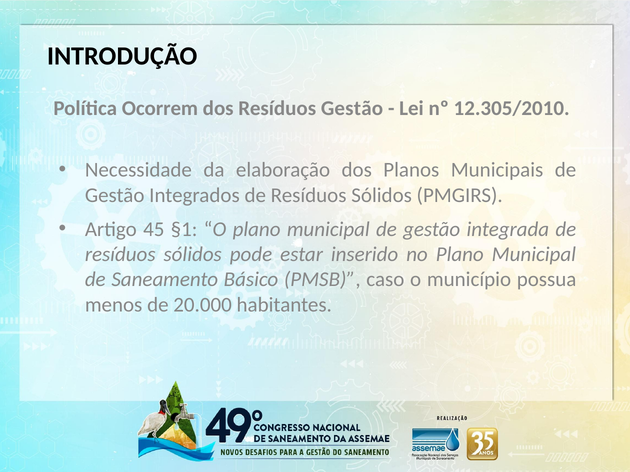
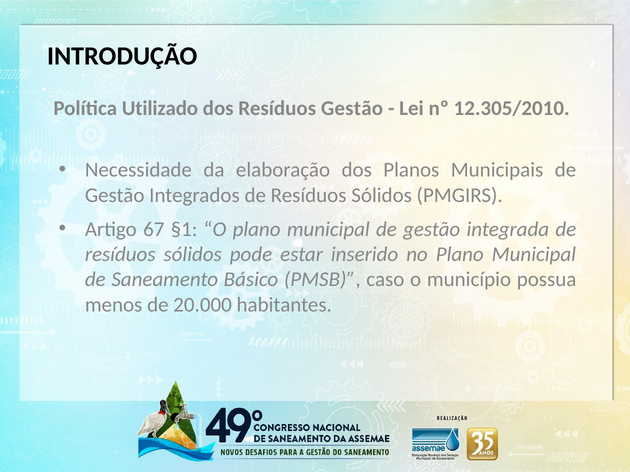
Ocorrem: Ocorrem -> Utilizado (160, 109)
45: 45 -> 67 (154, 229)
